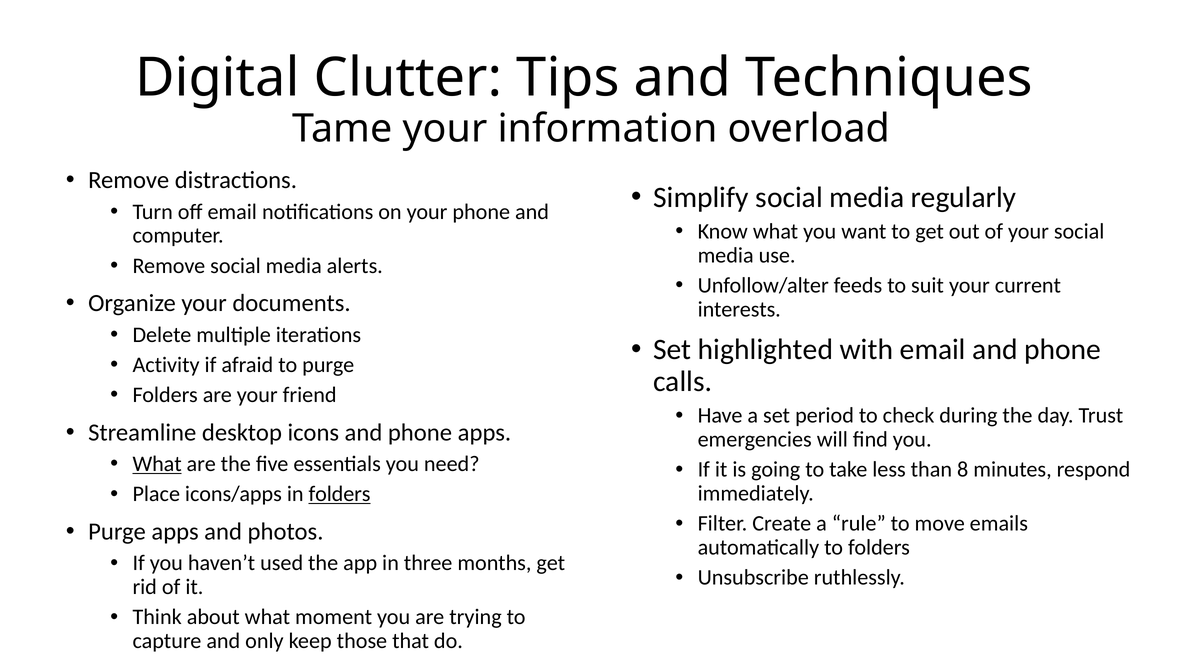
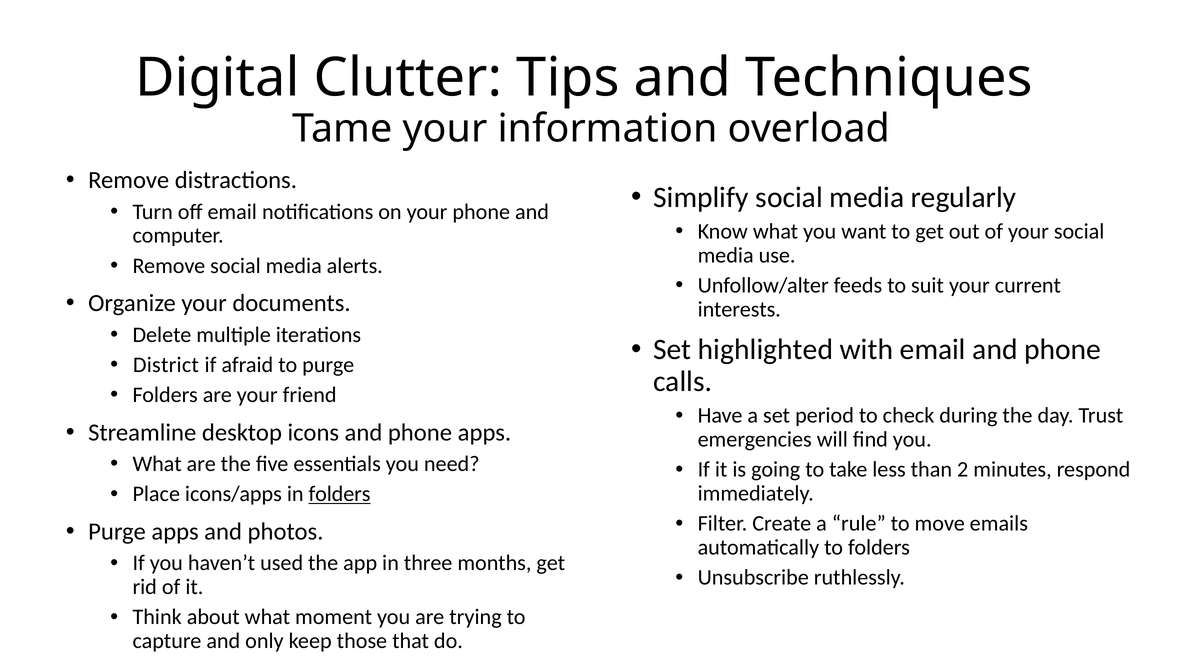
Activity: Activity -> District (166, 365)
What underline: present -> none (157, 464)
8: 8 -> 2 (963, 470)
